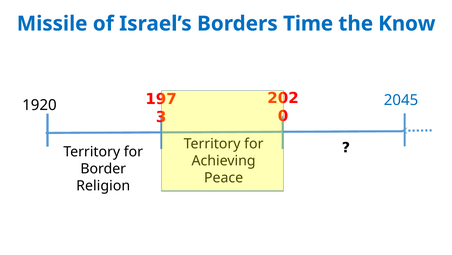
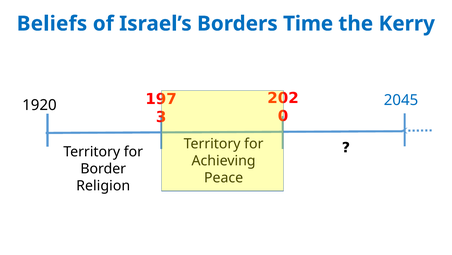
Missile: Missile -> Beliefs (52, 24)
Know: Know -> Kerry (407, 24)
